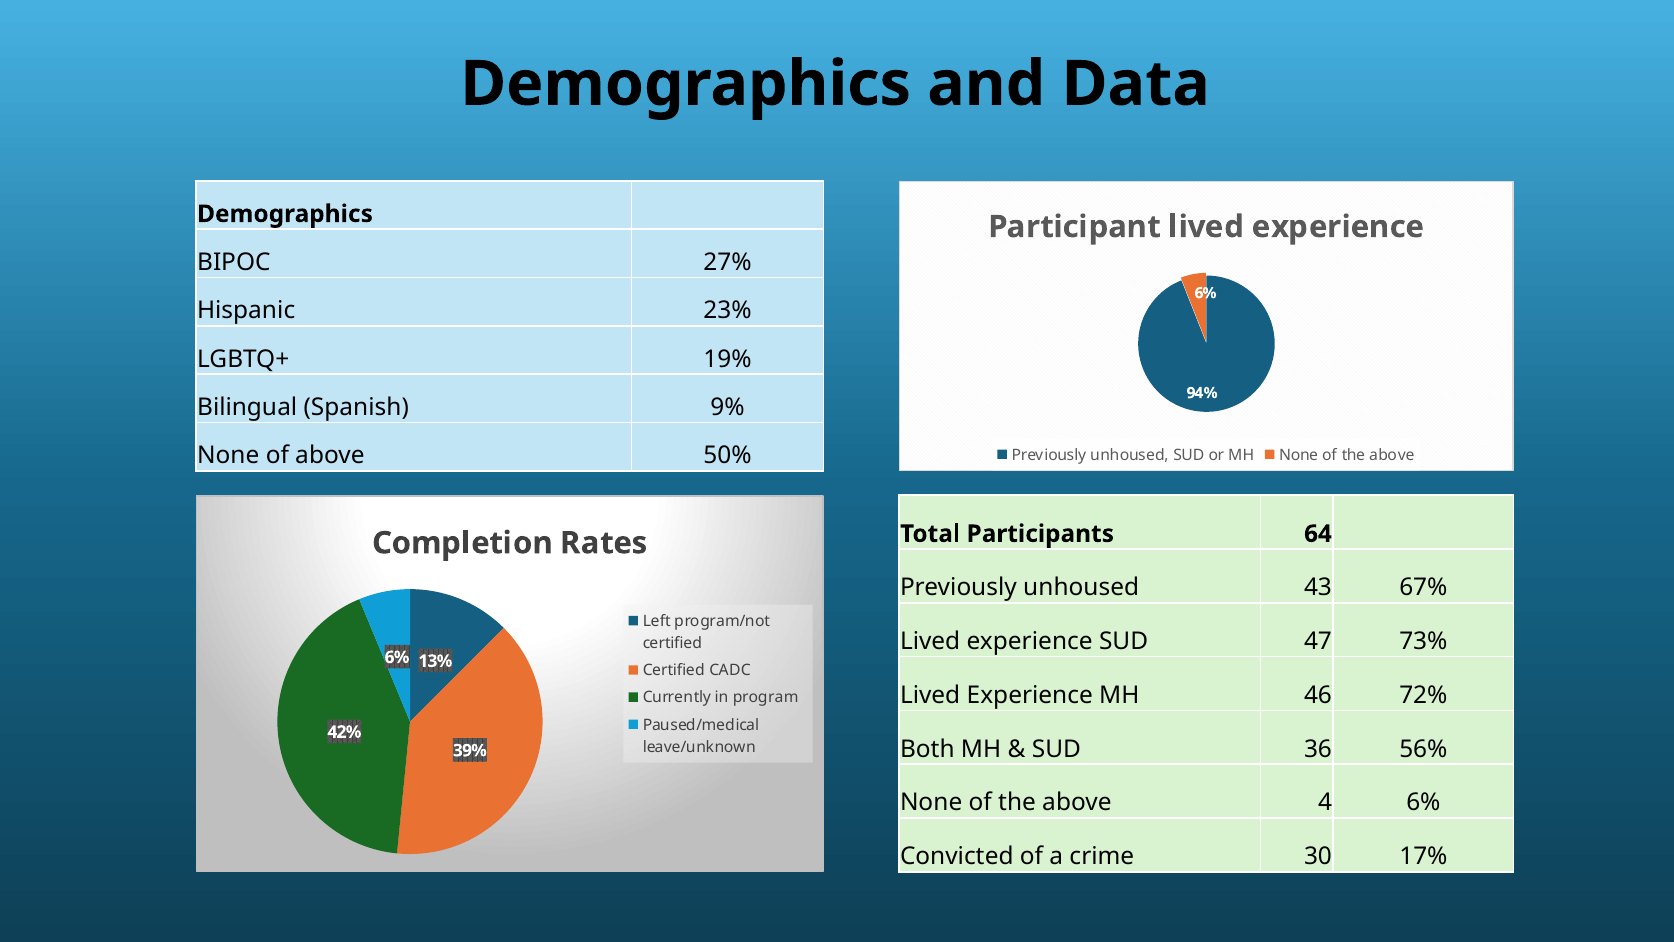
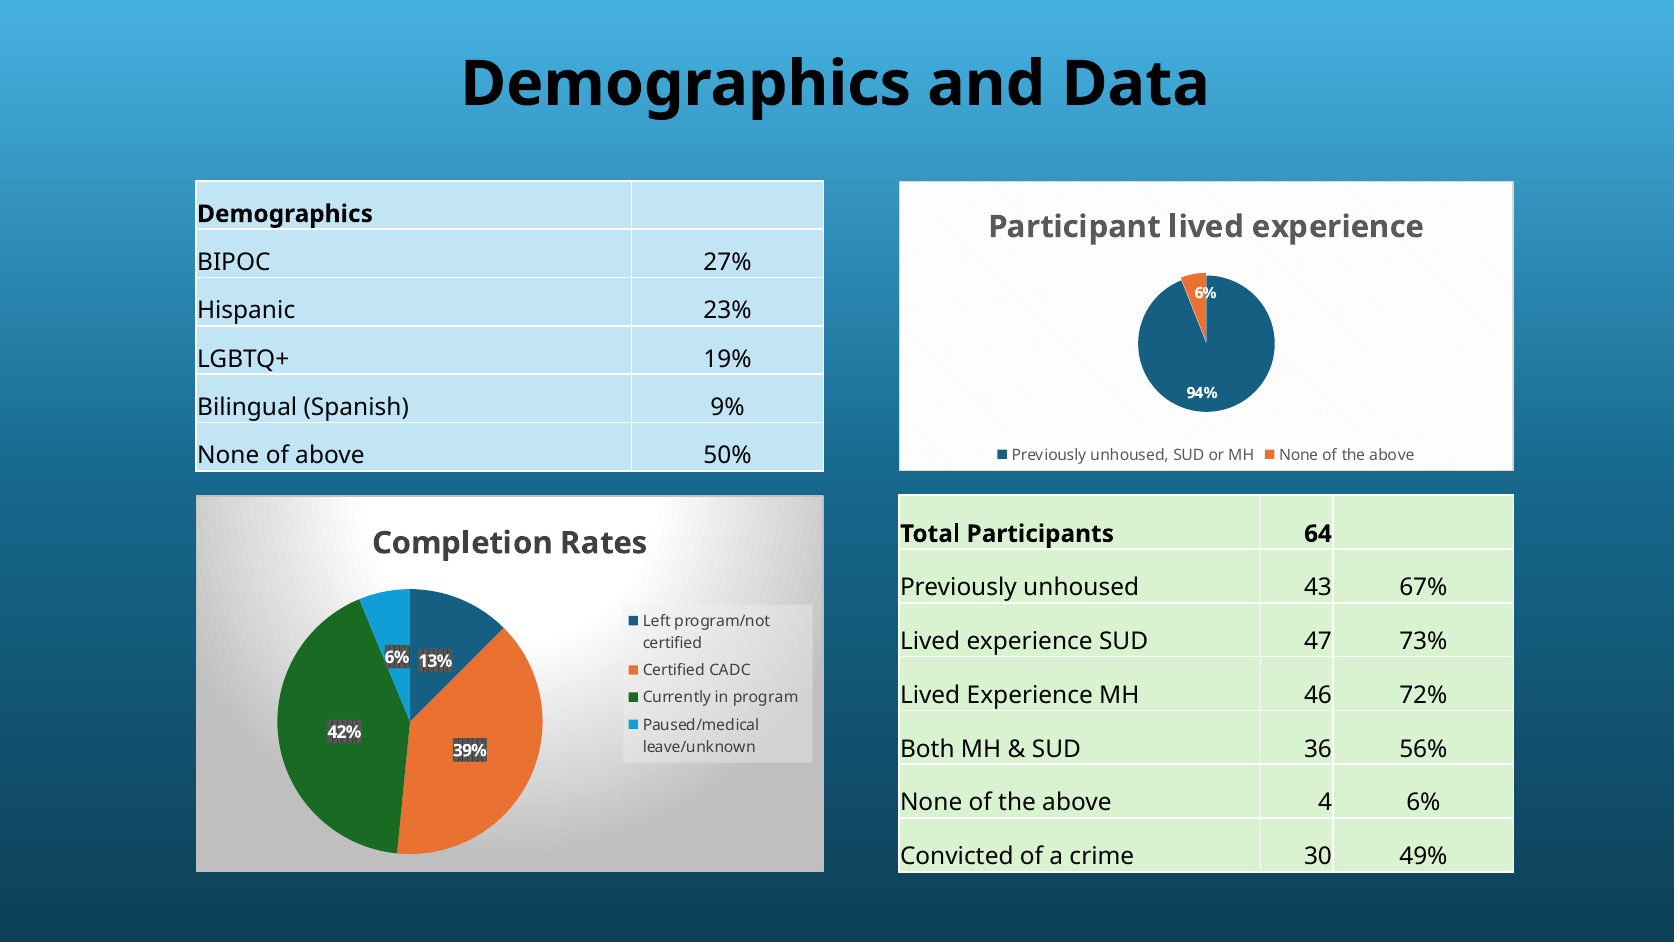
17%: 17% -> 49% (1423, 856)
